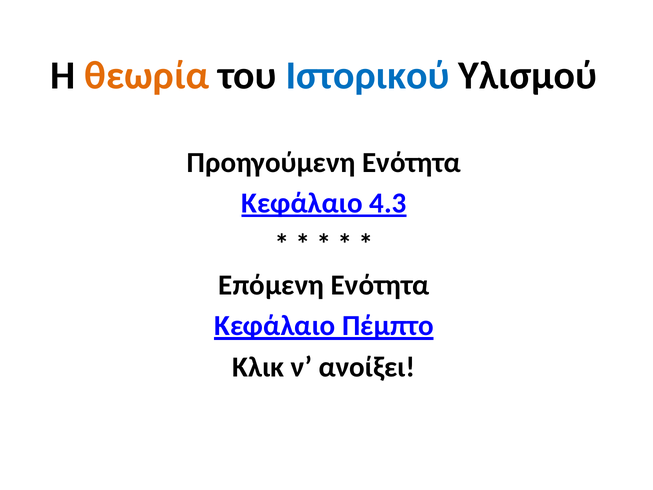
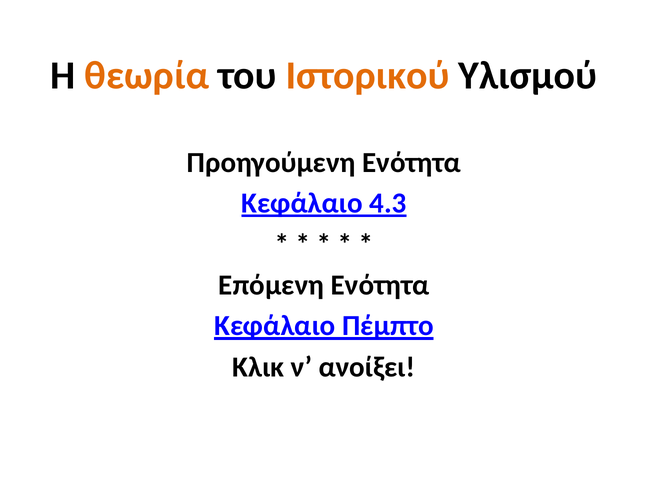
Ιστορικού colour: blue -> orange (368, 75)
